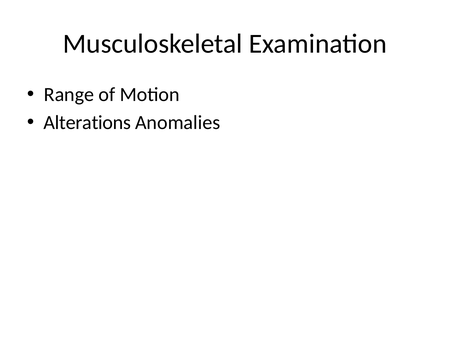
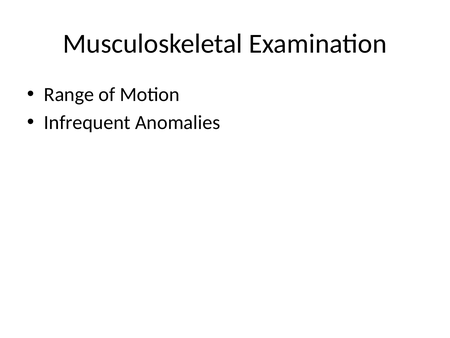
Alterations: Alterations -> Infrequent (87, 122)
